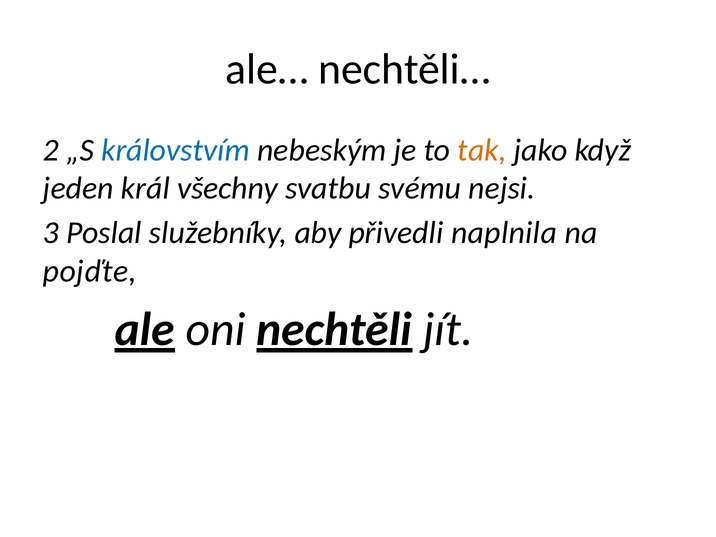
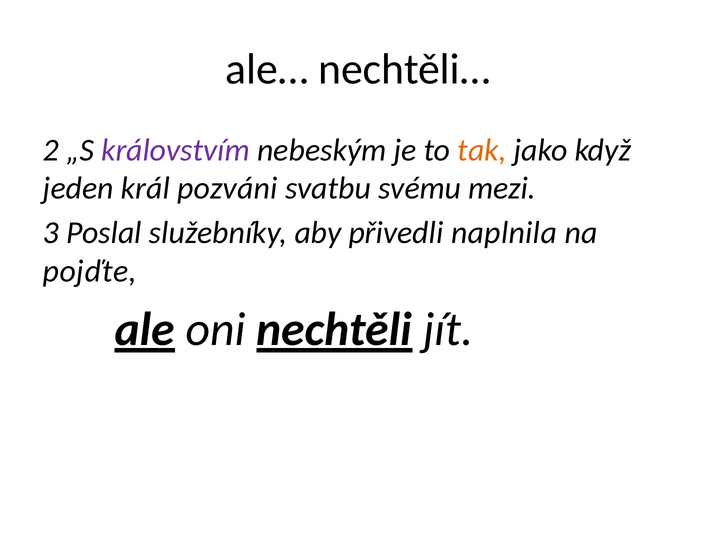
královstvím colour: blue -> purple (176, 150)
všechny: všechny -> pozváni (227, 188)
nejsi: nejsi -> mezi (502, 188)
